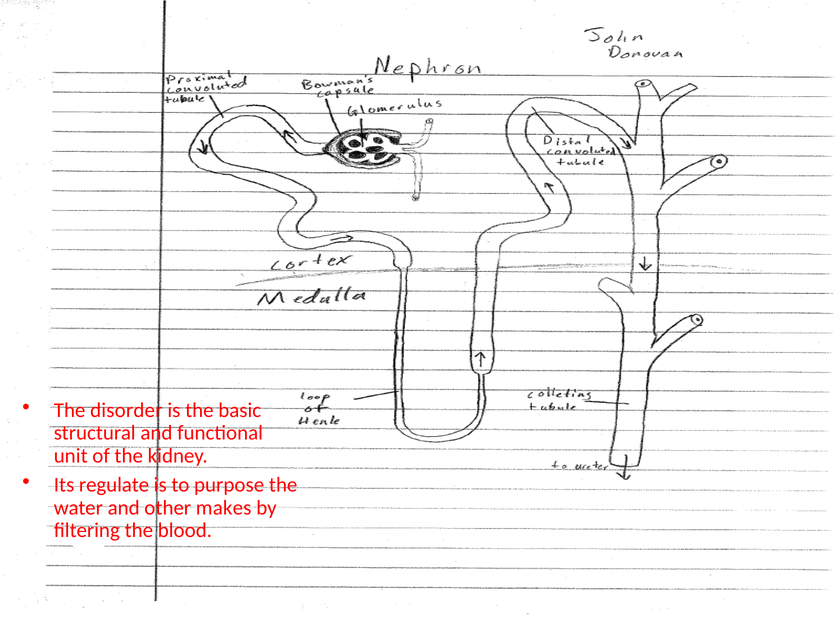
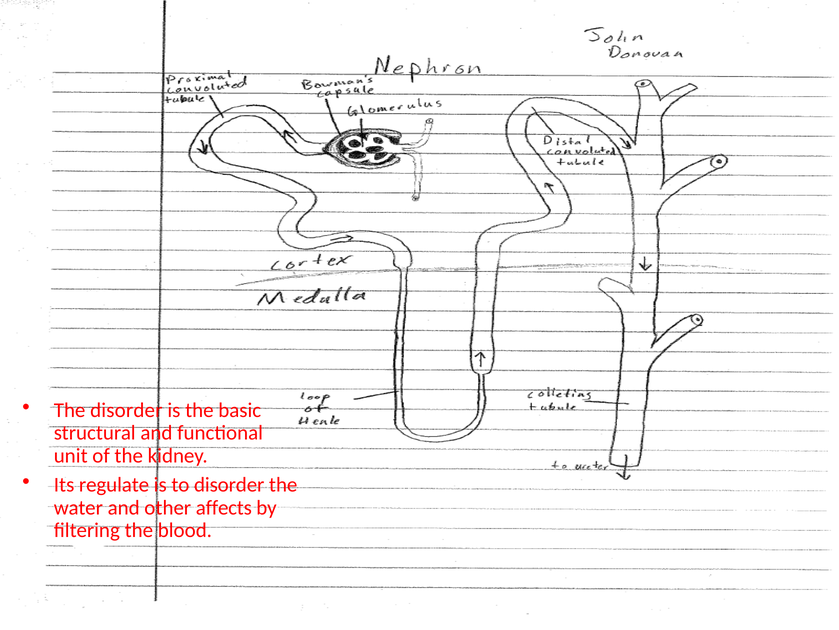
to purpose: purpose -> disorder (229, 484)
makes: makes -> affects (224, 507)
